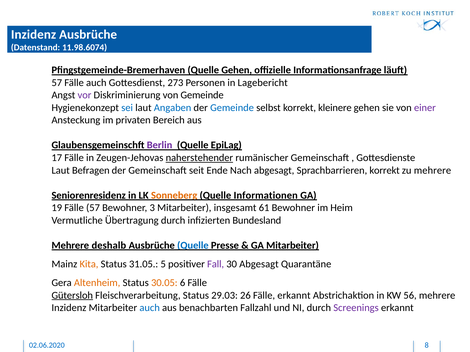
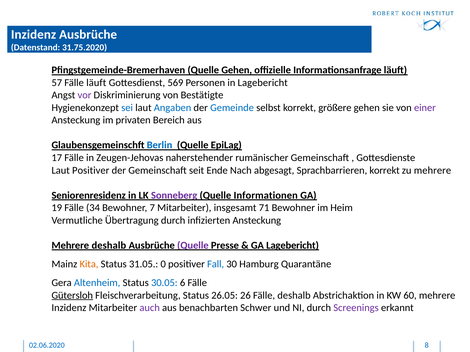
11.98.6074: 11.98.6074 -> 31.75.2020 (85, 48)
Fälle auch: auch -> läuft (96, 83)
273: 273 -> 569 (175, 83)
von Gemeinde: Gemeinde -> Bestätigte (202, 95)
kleinere: kleinere -> größere (335, 108)
Berlin colour: purple -> blue (160, 145)
naherstehender underline: present -> none (199, 158)
Laut Befragen: Befragen -> Positiver (91, 170)
Sonneberg colour: orange -> purple (174, 196)
Fälle 57: 57 -> 34 (93, 208)
3: 3 -> 7 (152, 208)
61: 61 -> 71 (264, 208)
infizierten Bundesland: Bundesland -> Ansteckung (257, 221)
Quelle colour: blue -> purple (193, 246)
GA Mitarbeiter: Mitarbeiter -> Lagebericht (293, 246)
5: 5 -> 0 (163, 264)
Fall colour: purple -> blue (216, 264)
30 Abgesagt: Abgesagt -> Hamburg (259, 264)
Altenheim colour: orange -> blue (97, 283)
30.05 colour: orange -> blue (164, 283)
29.03: 29.03 -> 26.05 (225, 296)
Fälle erkannt: erkannt -> deshalb (294, 296)
56: 56 -> 60 (410, 296)
auch colour: blue -> purple (150, 308)
Fallzahl: Fallzahl -> Schwer (256, 308)
